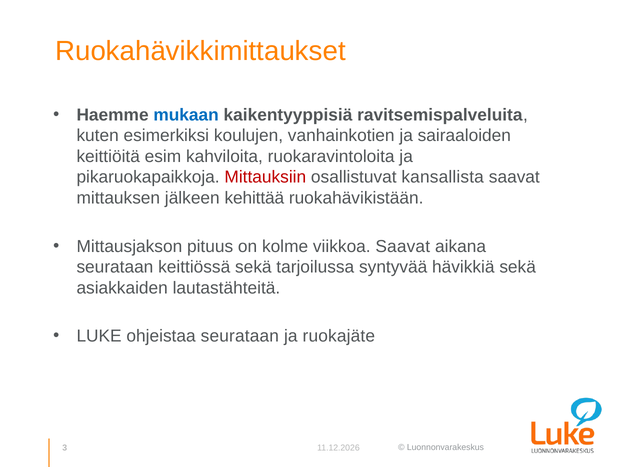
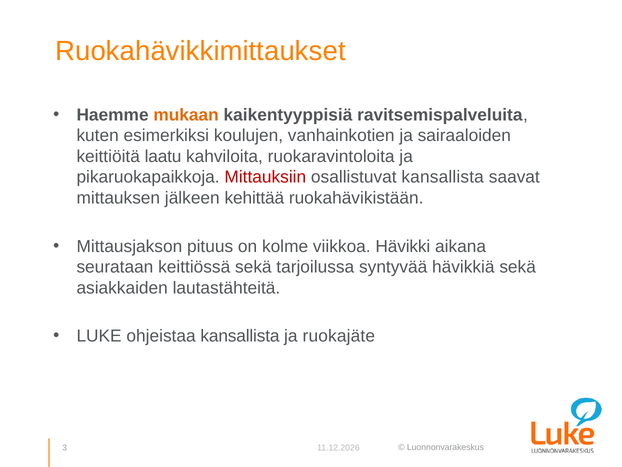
mukaan colour: blue -> orange (186, 115)
esim: esim -> laatu (163, 156)
viikkoa Saavat: Saavat -> Hävikki (403, 246)
ohjeistaa seurataan: seurataan -> kansallista (240, 336)
